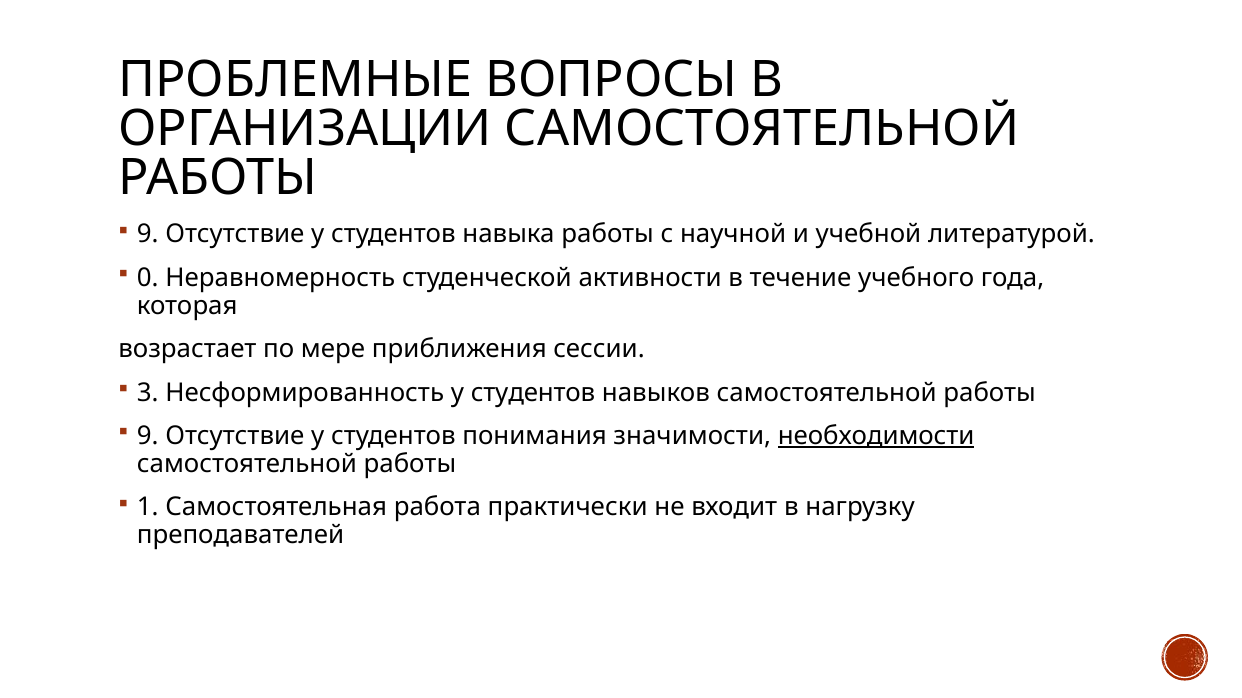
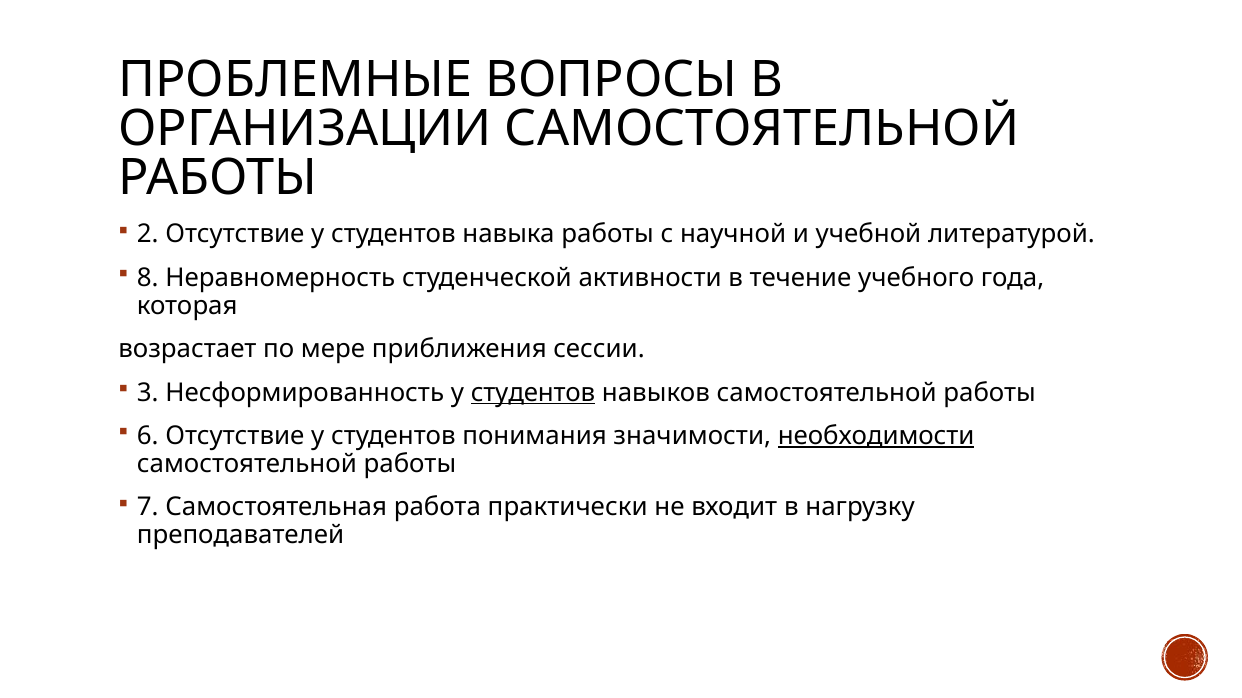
9: 9 -> 2 (148, 235)
0: 0 -> 8 (148, 278)
студентов underline: none -> present (533, 393)
9: 9 -> 6 (148, 436)
1: 1 -> 7 (148, 508)
